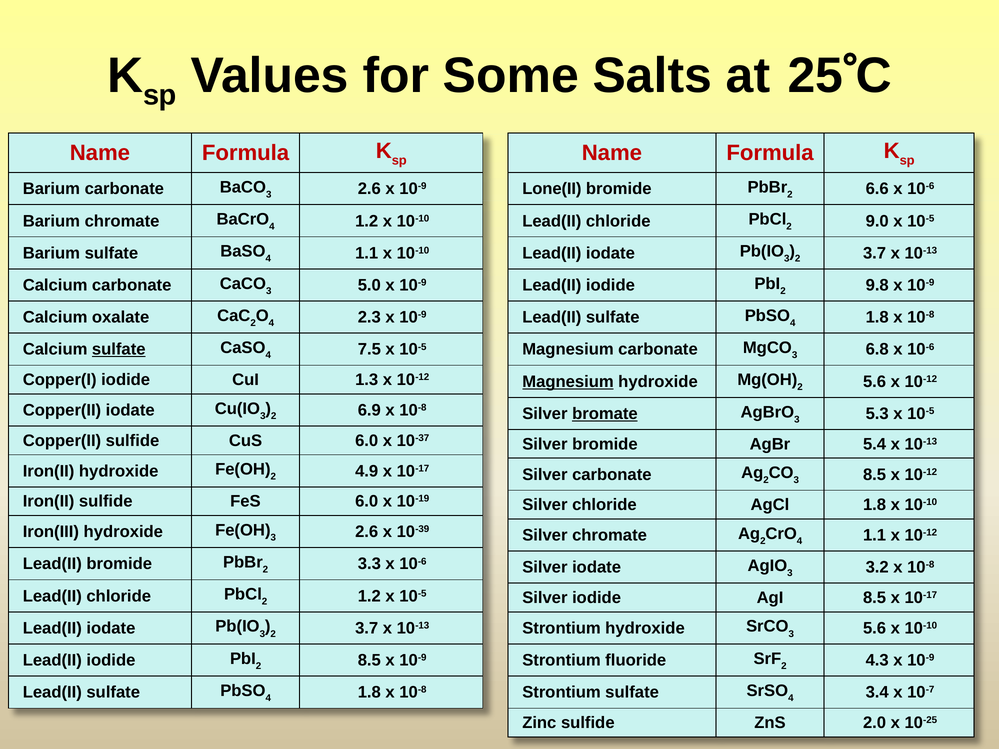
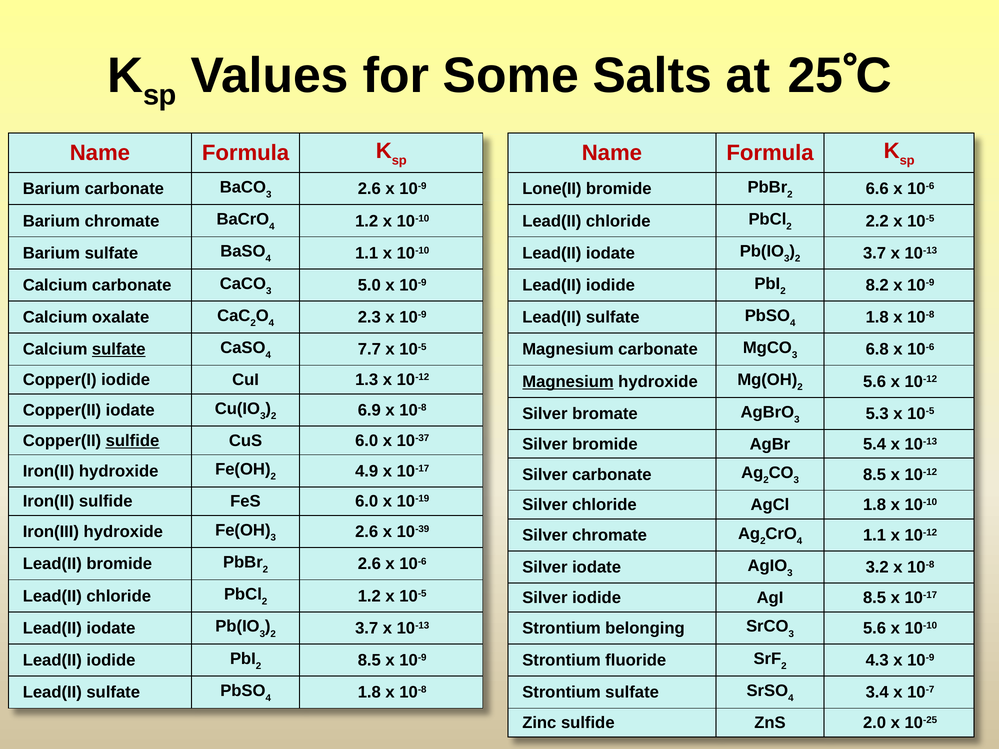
9.0: 9.0 -> 2.2 (877, 221)
9.8: 9.8 -> 8.2 (877, 285)
7.5: 7.5 -> 7.7 (369, 350)
bromate underline: present -> none (605, 414)
sulfide underline: none -> present (133, 441)
3.3: 3.3 -> 2.6 (369, 564)
Strontium hydroxide: hydroxide -> belonging (645, 628)
